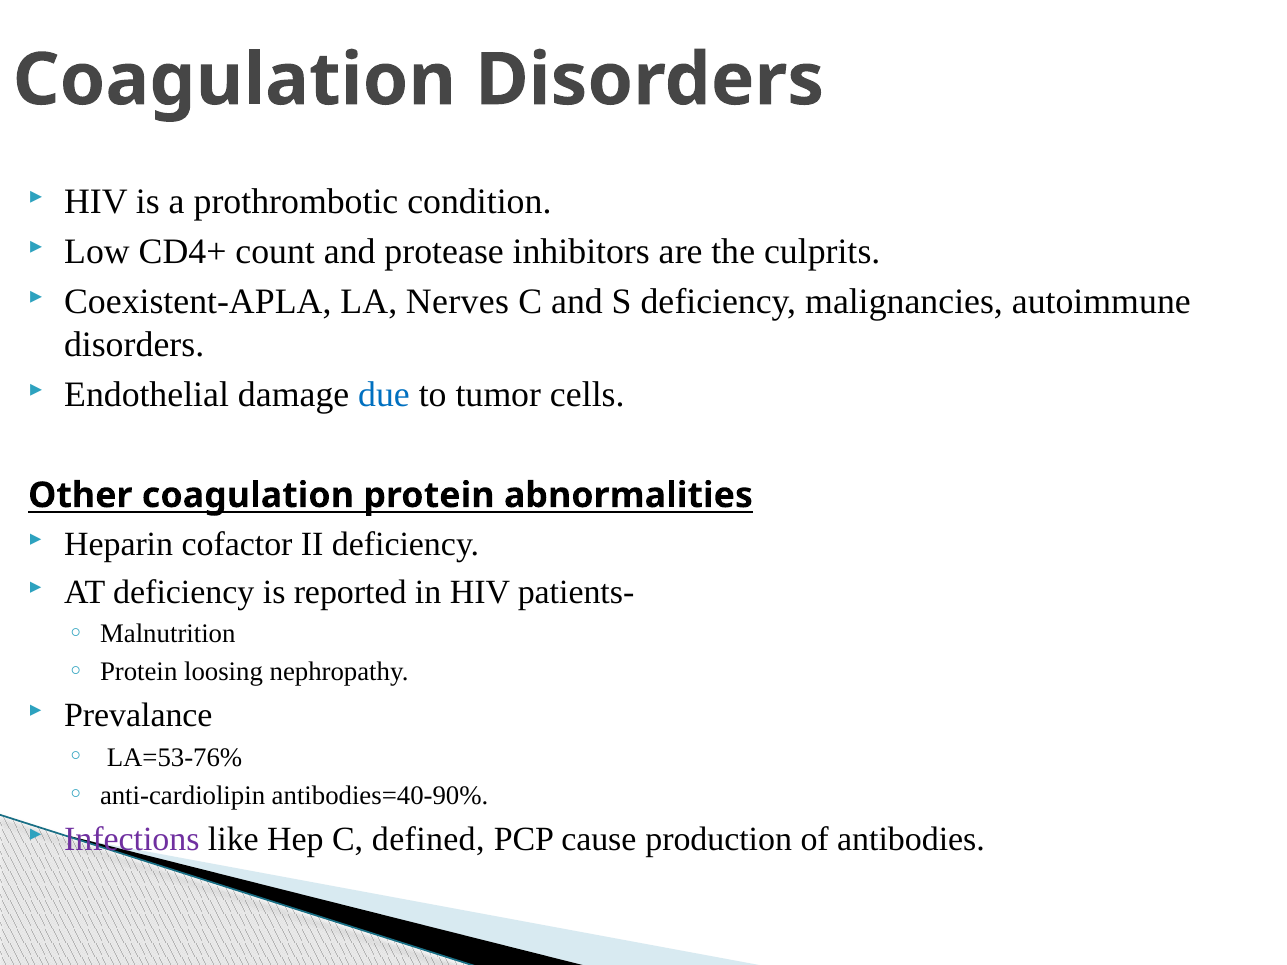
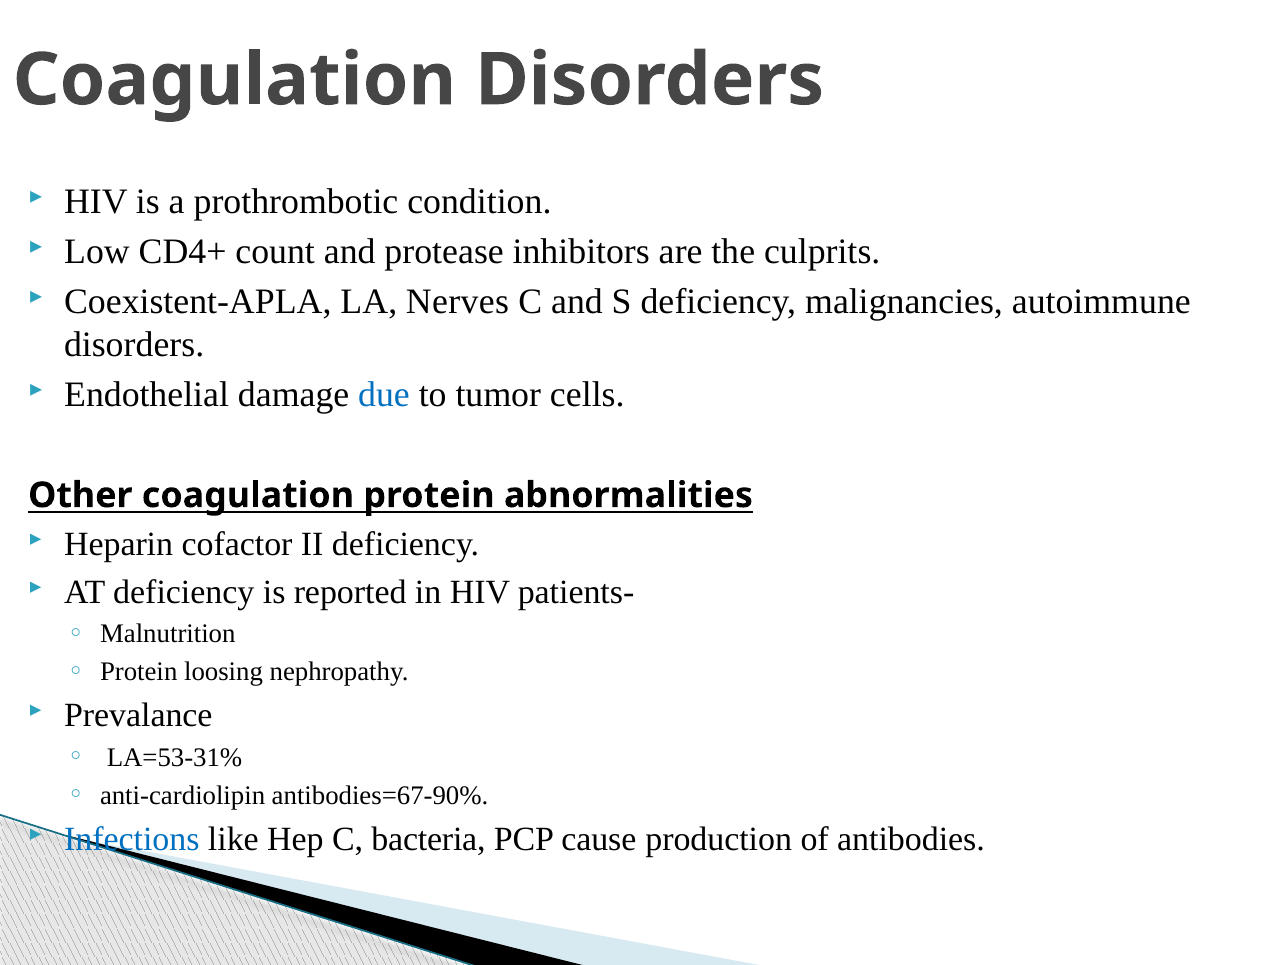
LA=53-76%: LA=53-76% -> LA=53-31% (175, 758)
antibodies=40-90%: antibodies=40-90% -> antibodies=67-90% (380, 796)
Infections colour: purple -> blue (132, 840)
defined: defined -> bacteria (429, 840)
